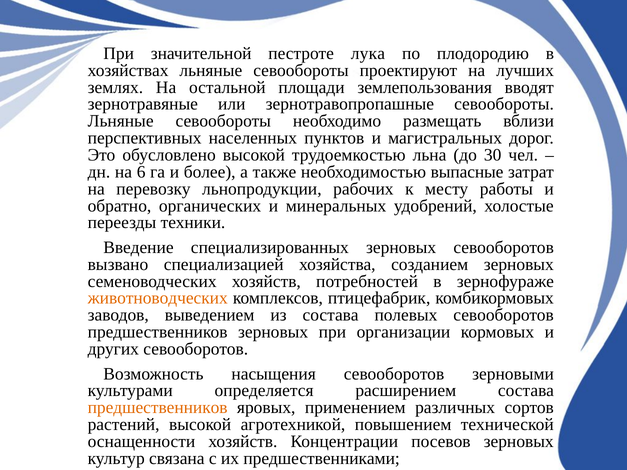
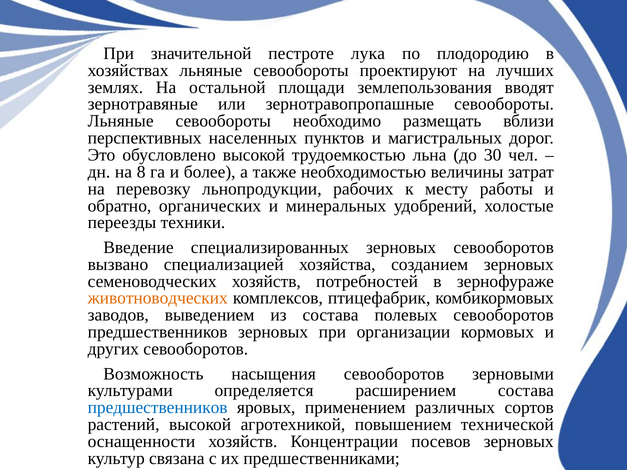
6: 6 -> 8 (141, 172)
выпасные: выпасные -> величины (467, 172)
предшественников colour: orange -> blue (158, 408)
